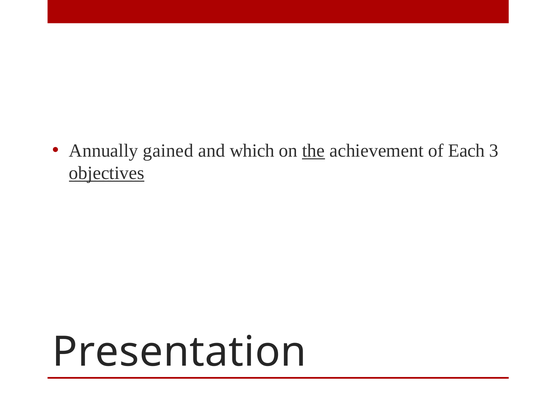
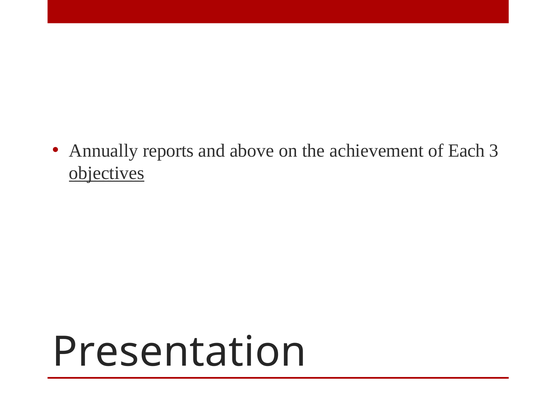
gained: gained -> reports (168, 151)
which: which -> above (252, 151)
the underline: present -> none (313, 151)
